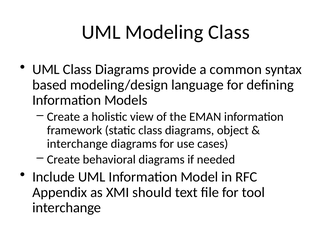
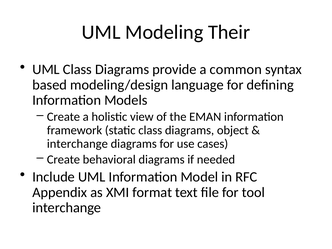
Modeling Class: Class -> Their (229, 32)
should: should -> format (152, 192)
